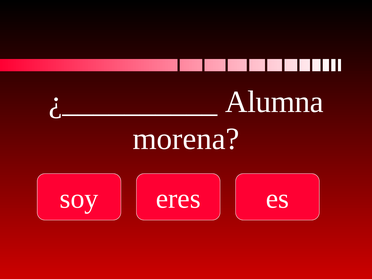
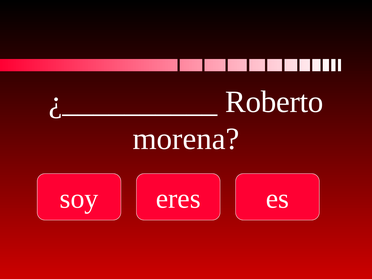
Alumna: Alumna -> Roberto (274, 102)
